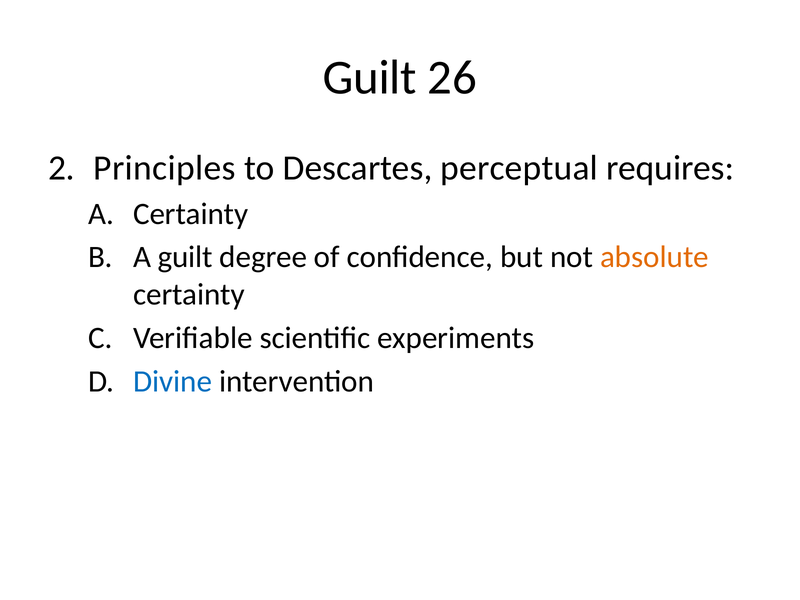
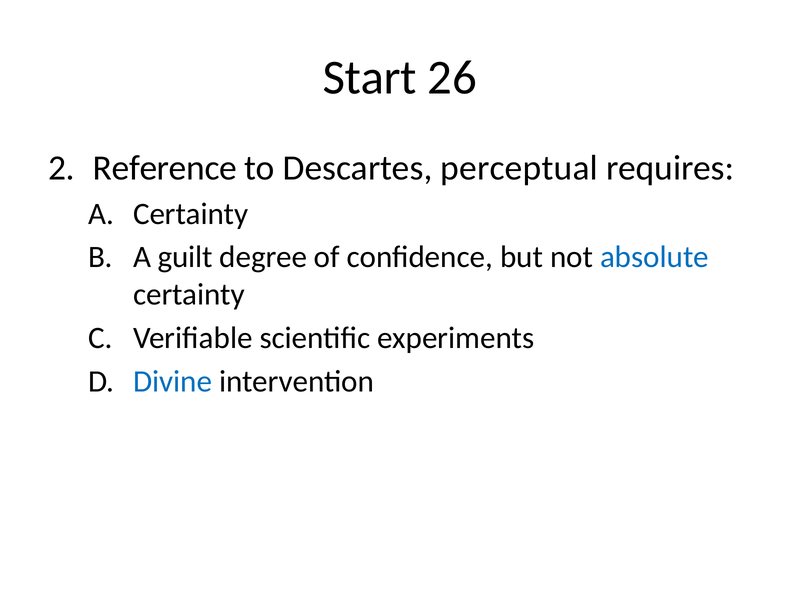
Guilt: Guilt -> Start (370, 77)
Principles: Principles -> Reference (165, 168)
absolute colour: orange -> blue (654, 257)
